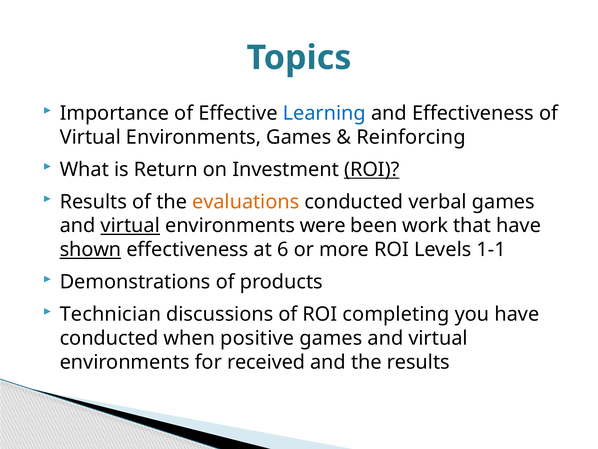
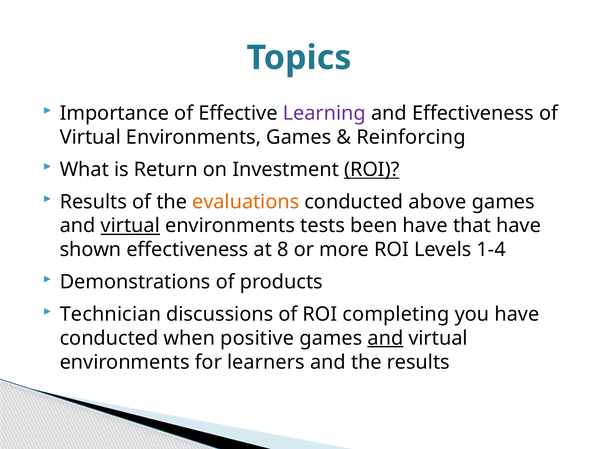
Learning colour: blue -> purple (324, 113)
verbal: verbal -> above (437, 202)
were: were -> tests (323, 225)
been work: work -> have (425, 225)
shown underline: present -> none (90, 249)
6: 6 -> 8 (283, 249)
1-1: 1-1 -> 1-4 (491, 249)
and underline: none -> present (385, 338)
received: received -> learners (266, 362)
